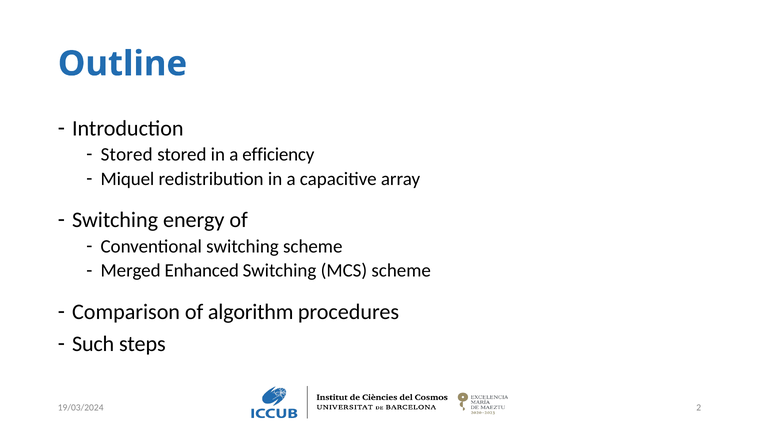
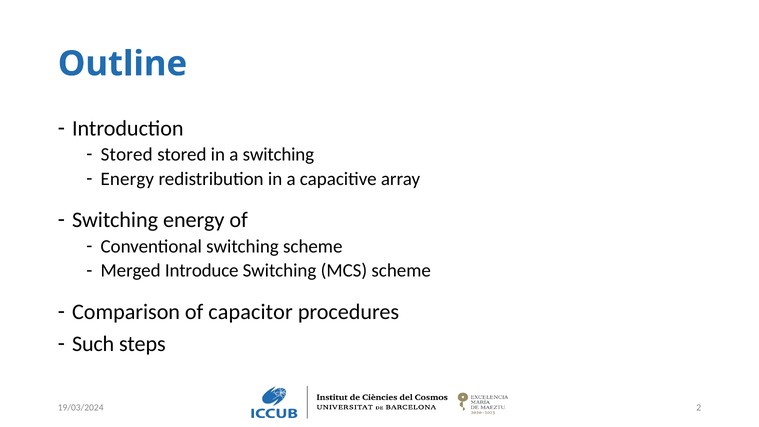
a efficiency: efficiency -> switching (278, 154)
Miquel: Miquel -> Energy (127, 179)
Enhanced: Enhanced -> Introduce (202, 271)
algorithm: algorithm -> capacitor (251, 312)
